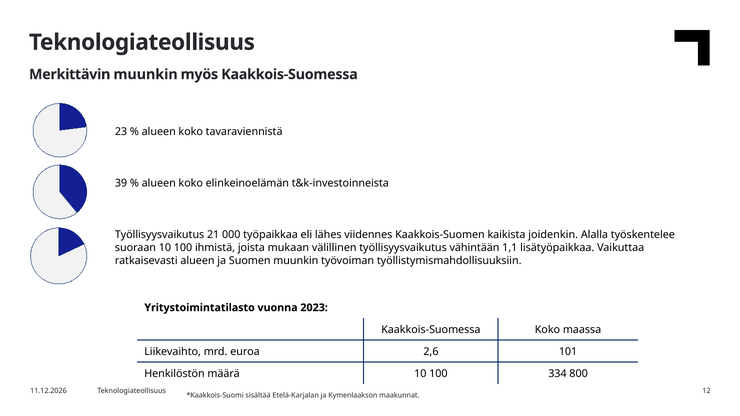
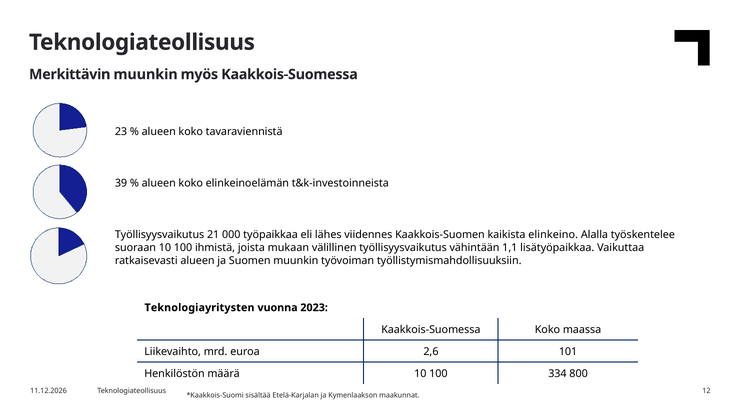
joidenkin: joidenkin -> elinkeino (553, 235)
Yritystoimintatilasto: Yritystoimintatilasto -> Teknologiayritysten (199, 308)
